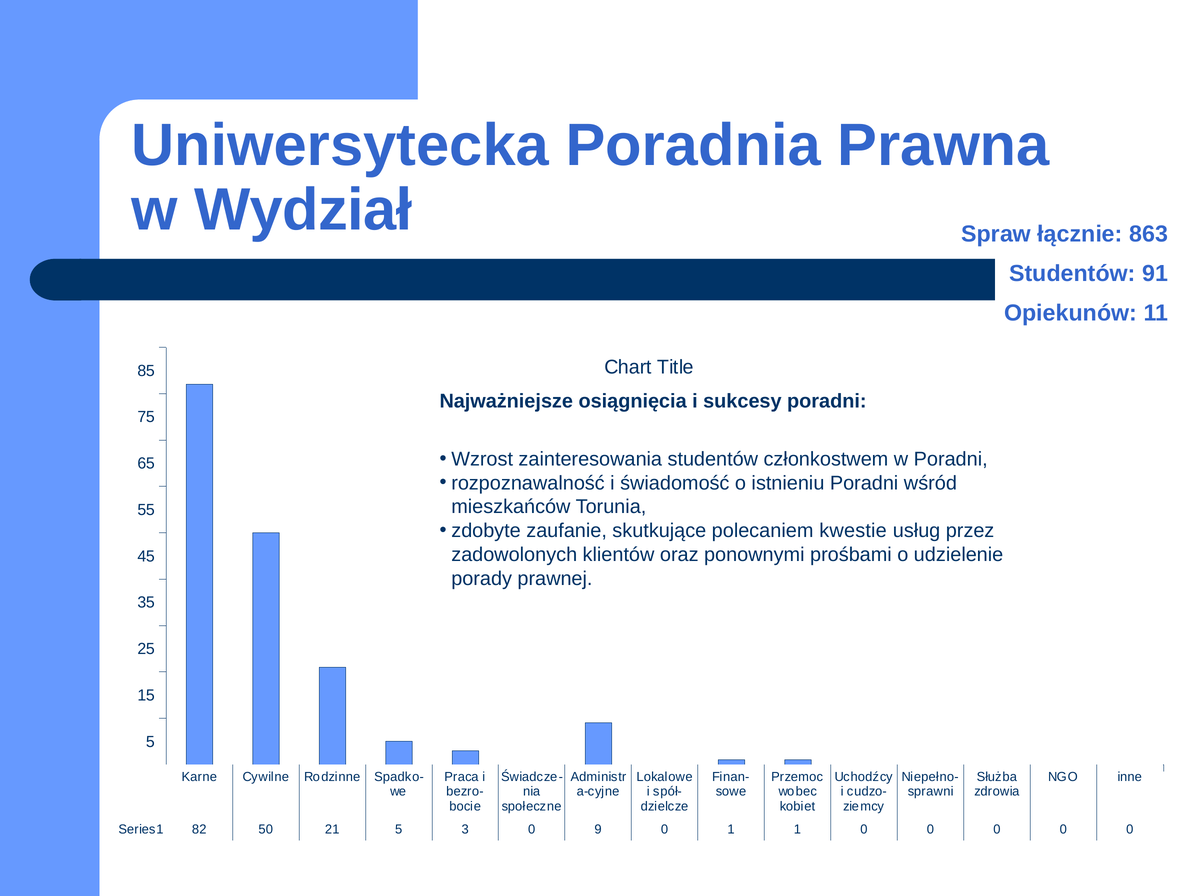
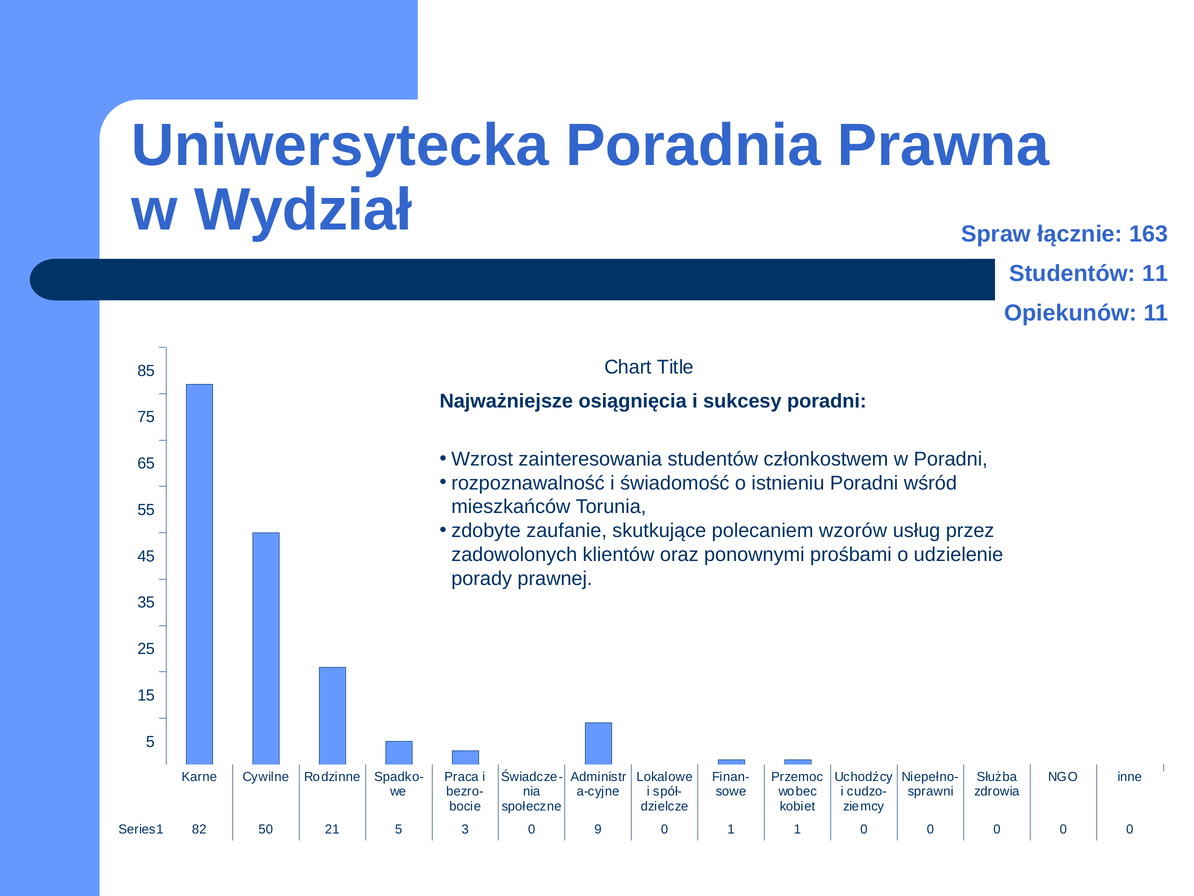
863: 863 -> 163 (1149, 234)
Studentów 91: 91 -> 11 (1155, 274)
kwestie: kwestie -> wzorów (853, 530)
